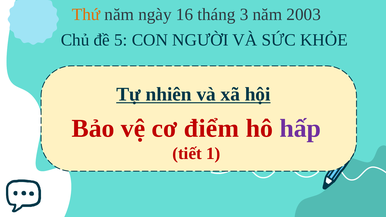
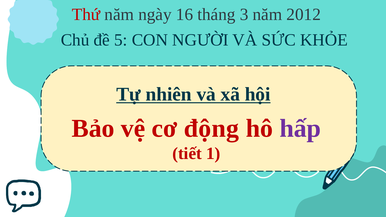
Thứ colour: orange -> red (86, 14)
2003: 2003 -> 2012 (304, 14)
điểm: điểm -> động (211, 128)
